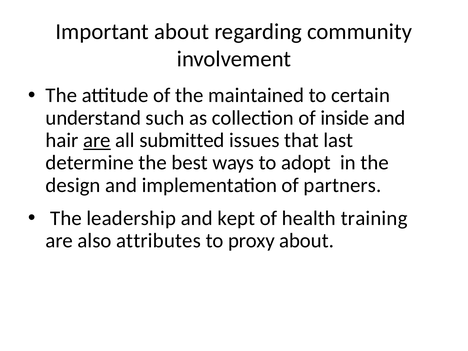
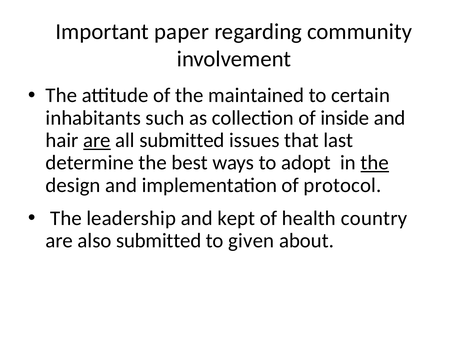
Important about: about -> paper (182, 32)
understand: understand -> inhabitants (93, 118)
the underline: none -> present (375, 163)
partners: partners -> protocol (342, 185)
training: training -> country (374, 218)
also attributes: attributes -> submitted (159, 241)
proxy: proxy -> given (251, 241)
